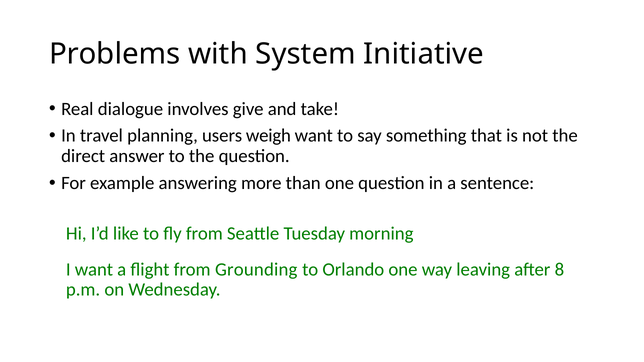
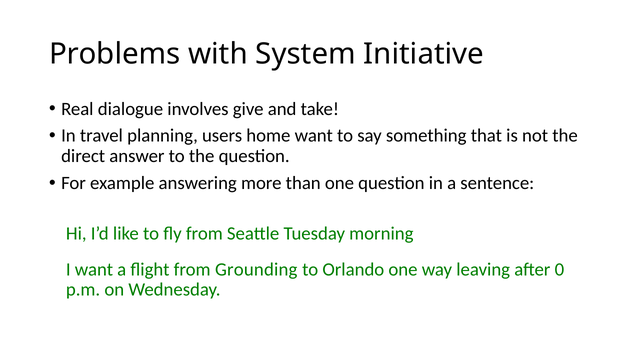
weigh: weigh -> home (268, 136)
8: 8 -> 0 (559, 269)
